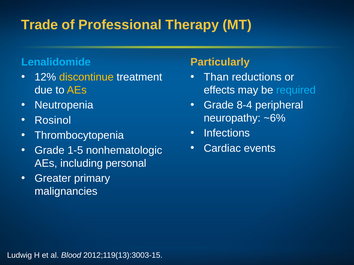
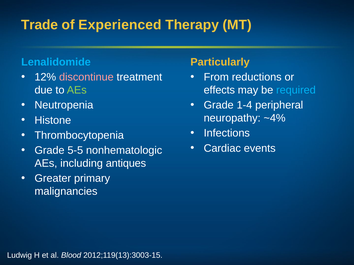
Professional: Professional -> Experienced (120, 25)
discontinue colour: yellow -> pink (86, 77)
Than: Than -> From (216, 77)
AEs colour: yellow -> light green (77, 90)
8-4: 8-4 -> 1-4 (244, 105)
~6%: ~6% -> ~4% (275, 118)
Rosinol: Rosinol -> Histone (53, 120)
1-5: 1-5 -> 5-5 (75, 151)
personal: personal -> antiques (126, 164)
